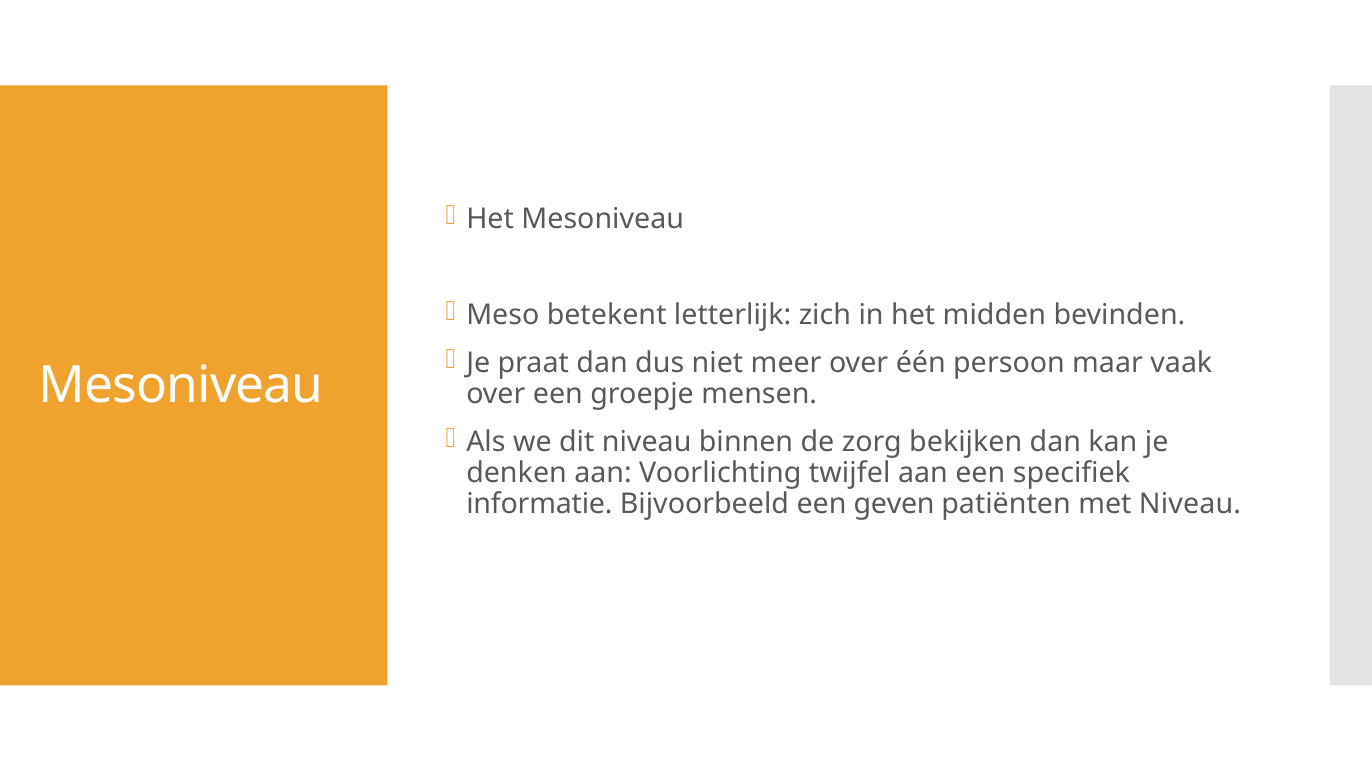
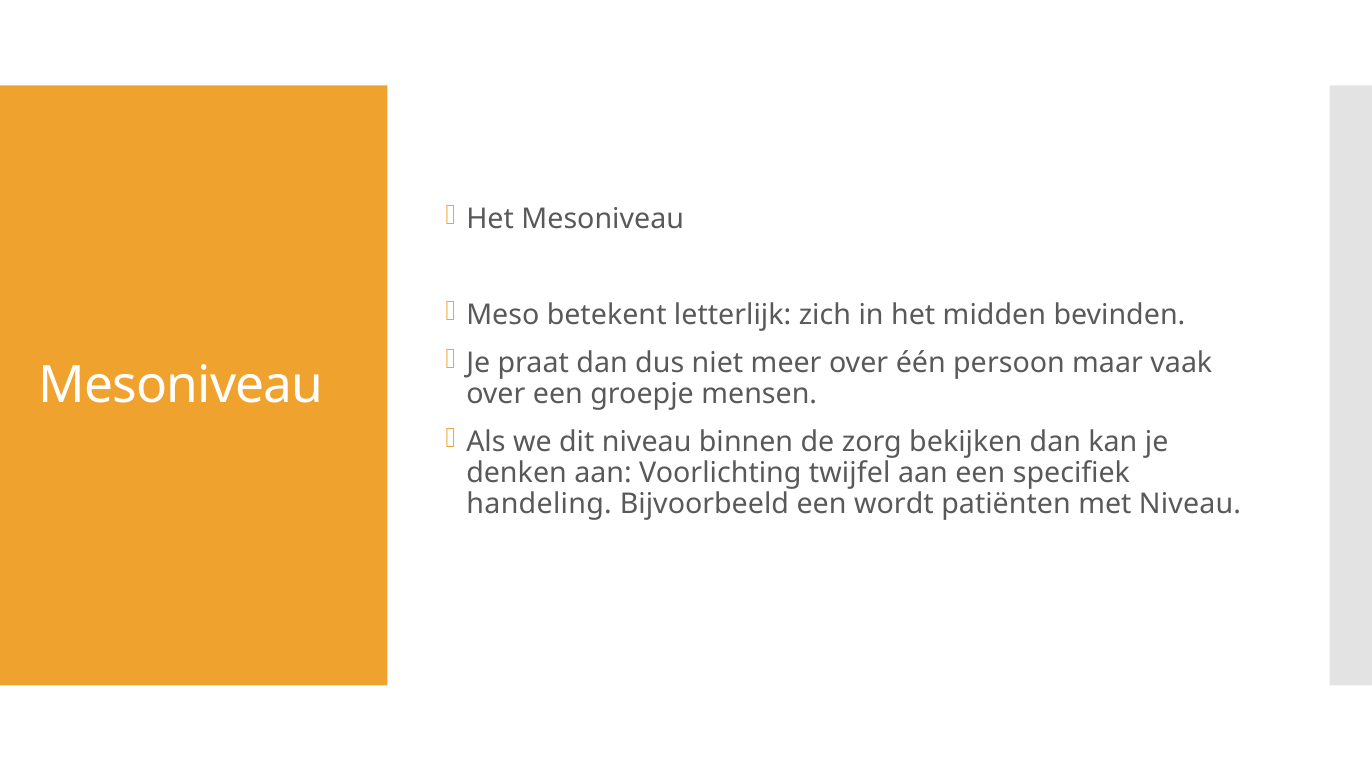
informatie: informatie -> handeling (539, 503)
geven: geven -> wordt (894, 503)
